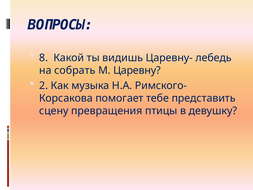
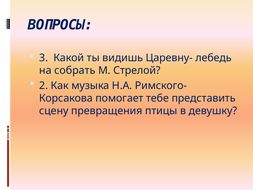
8: 8 -> 3 (44, 58)
Царевну: Царевну -> Стрелой (137, 70)
